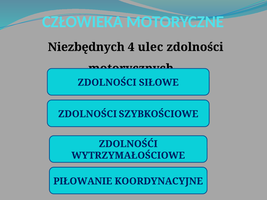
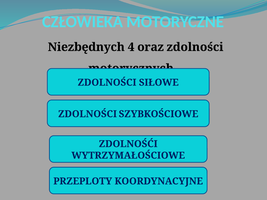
ulec: ulec -> oraz (151, 47)
PIŁOWANIE: PIŁOWANIE -> PRZEPLOTY (83, 181)
